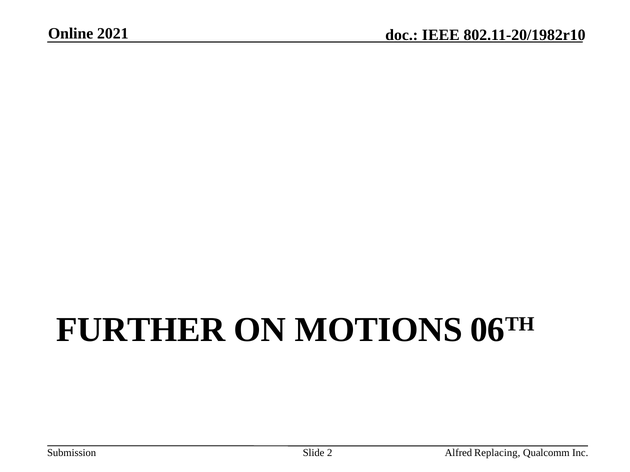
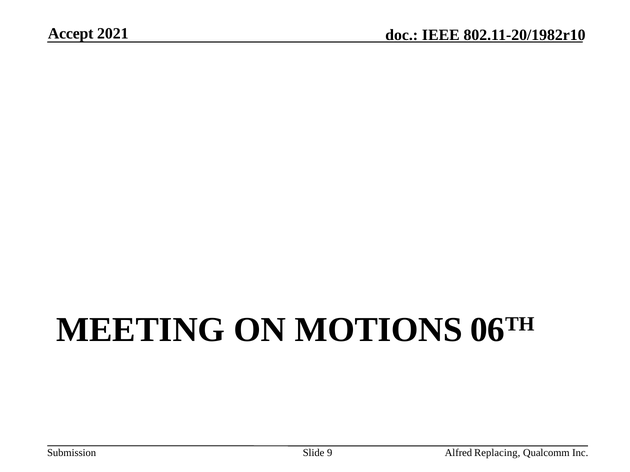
Online: Online -> Accept (71, 33)
FURTHER: FURTHER -> MEETING (141, 330)
2: 2 -> 9 (330, 453)
